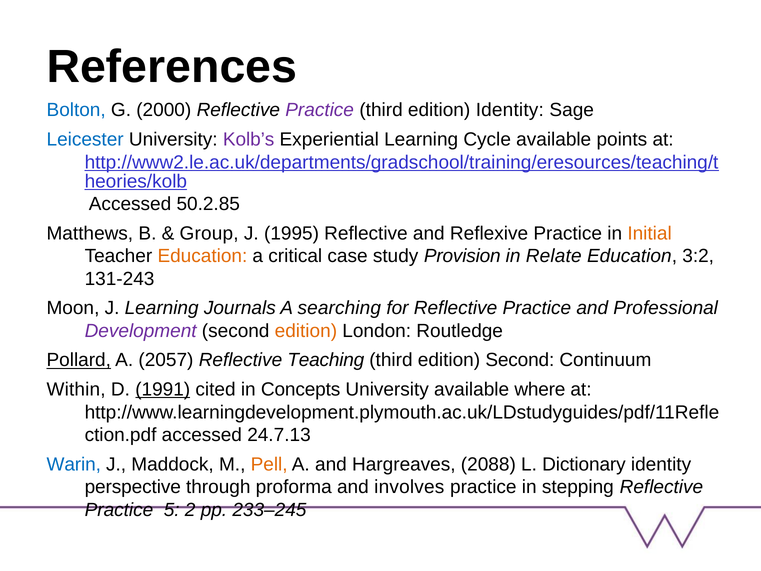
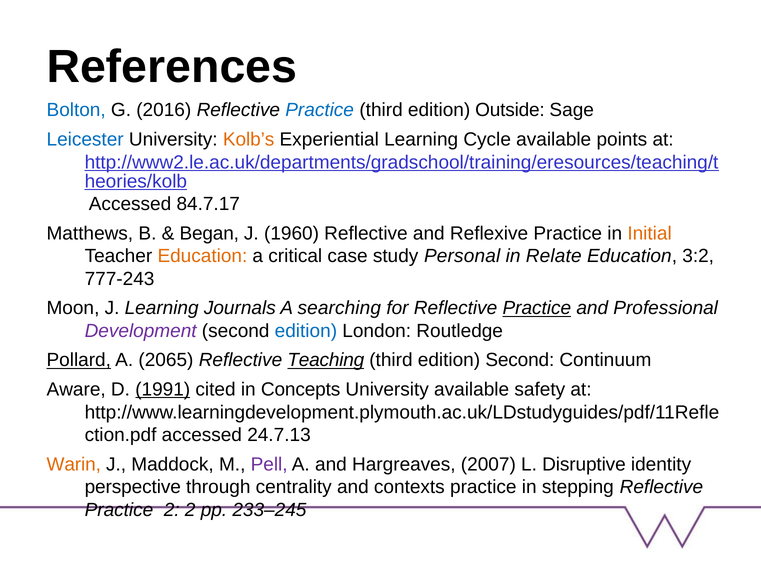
2000: 2000 -> 2016 (164, 110)
Practice colour: purple -> blue (320, 110)
edition Identity: Identity -> Outside (510, 110)
Kolb’s colour: purple -> orange (249, 139)
50.2.85: 50.2.85 -> 84.7.17 (208, 204)
Group: Group -> Began (209, 233)
1995: 1995 -> 1960 (292, 233)
Provision: Provision -> Personal (462, 256)
131-243: 131-243 -> 777-243 (120, 279)
Practice underline: none -> present (537, 308)
edition colour: orange -> blue (306, 331)
2057: 2057 -> 2065 (166, 360)
Teaching underline: none -> present (326, 360)
Within: Within -> Aware (76, 389)
where: where -> safety (540, 389)
Warin colour: blue -> orange (74, 464)
Pell colour: orange -> purple (269, 464)
2088: 2088 -> 2007 (488, 464)
Dictionary: Dictionary -> Disruptive (584, 464)
proforma: proforma -> centrality (294, 487)
involves: involves -> contexts (409, 487)
Practice 5: 5 -> 2 (172, 510)
